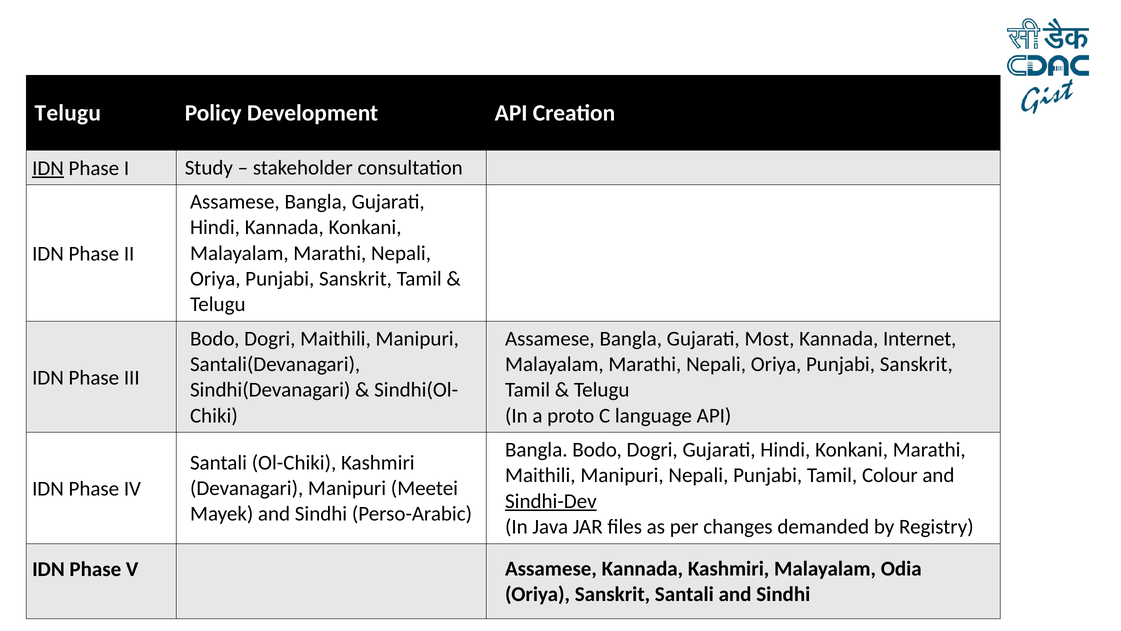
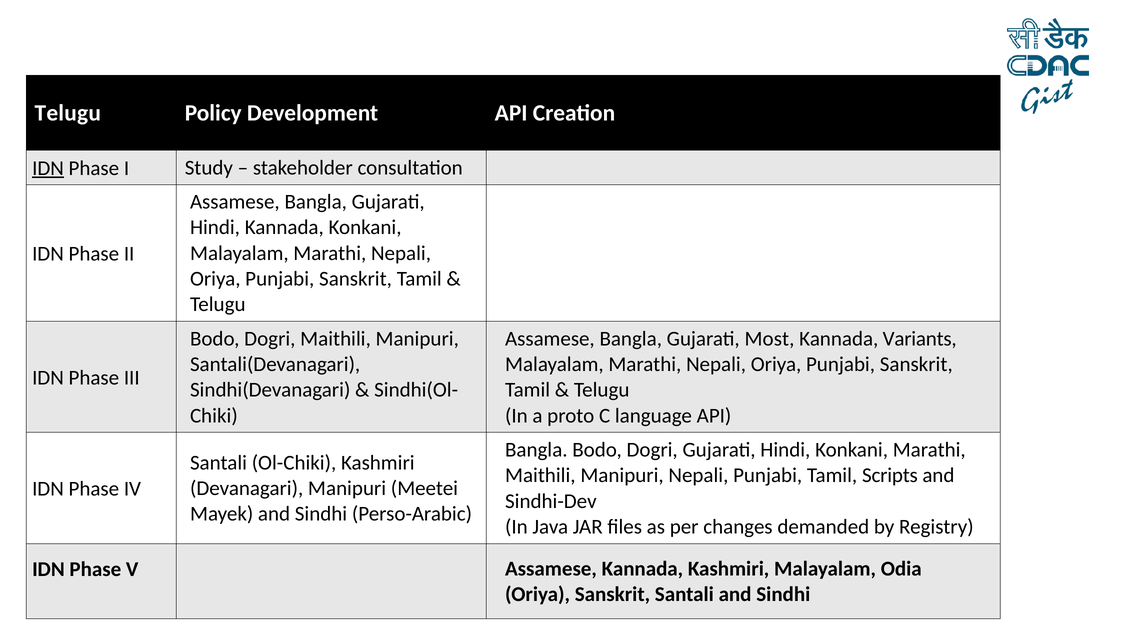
Internet: Internet -> Variants (920, 338)
Colour: Colour -> Scripts (890, 475)
Sindhi-Dev underline: present -> none (551, 501)
